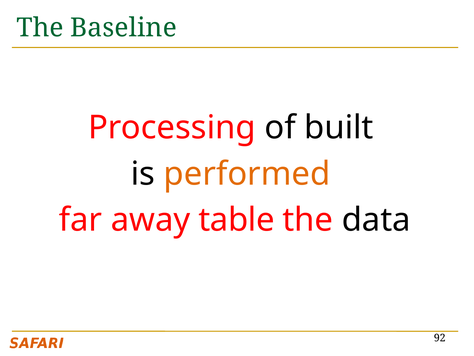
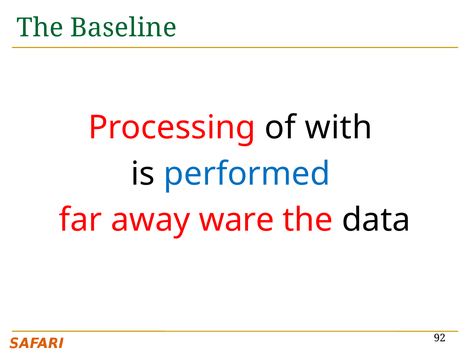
built: built -> with (339, 128)
performed colour: orange -> blue (247, 174)
table: table -> ware (237, 220)
